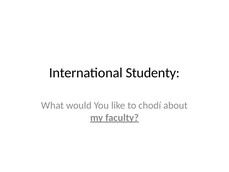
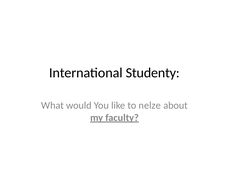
chodí: chodí -> nelze (150, 105)
